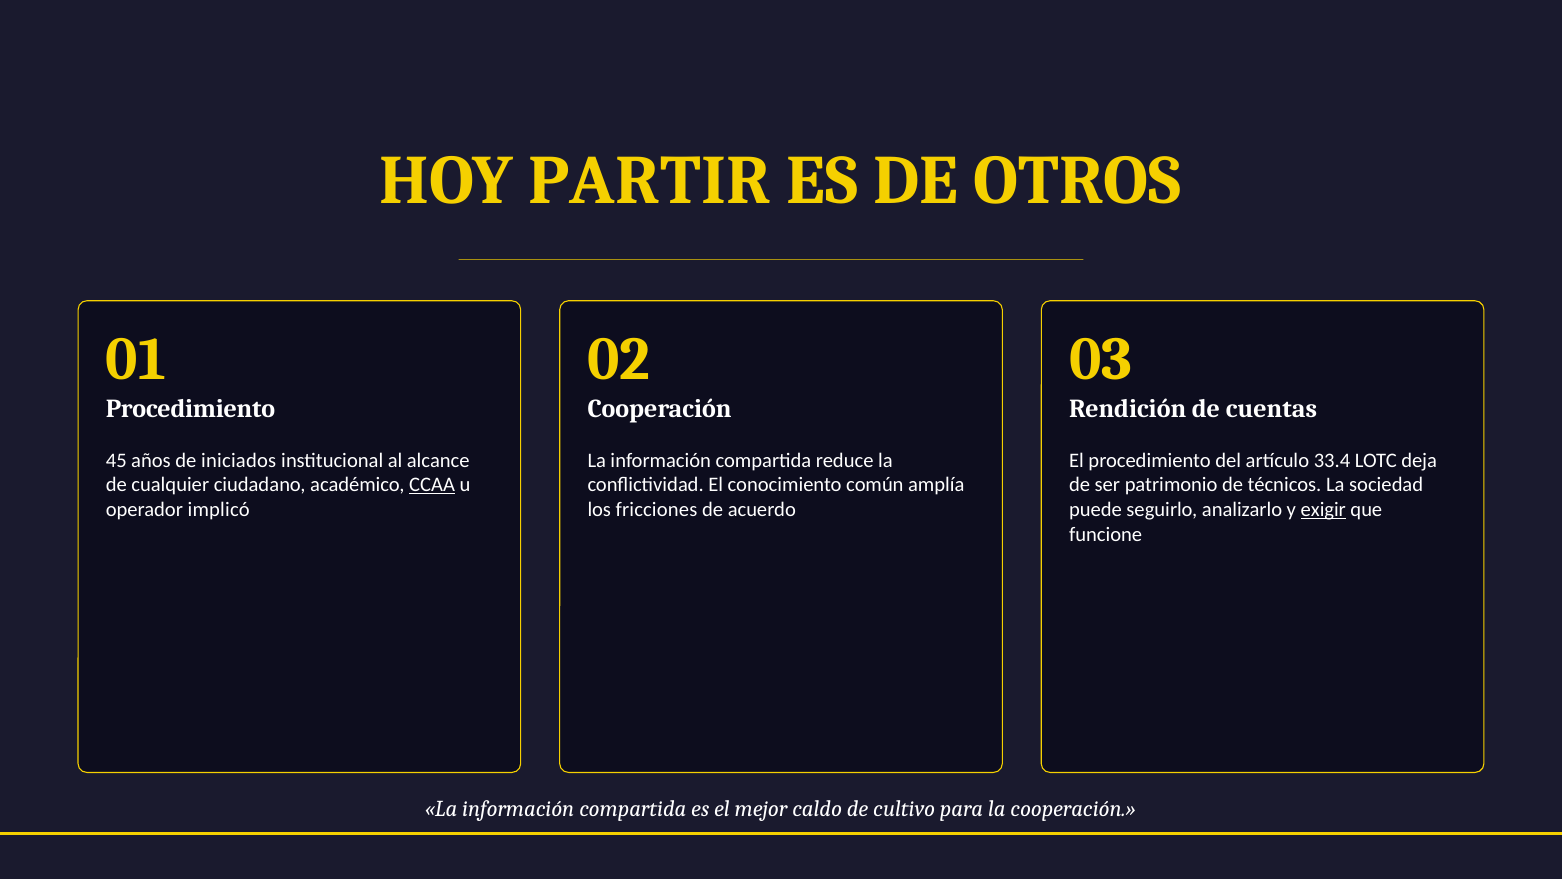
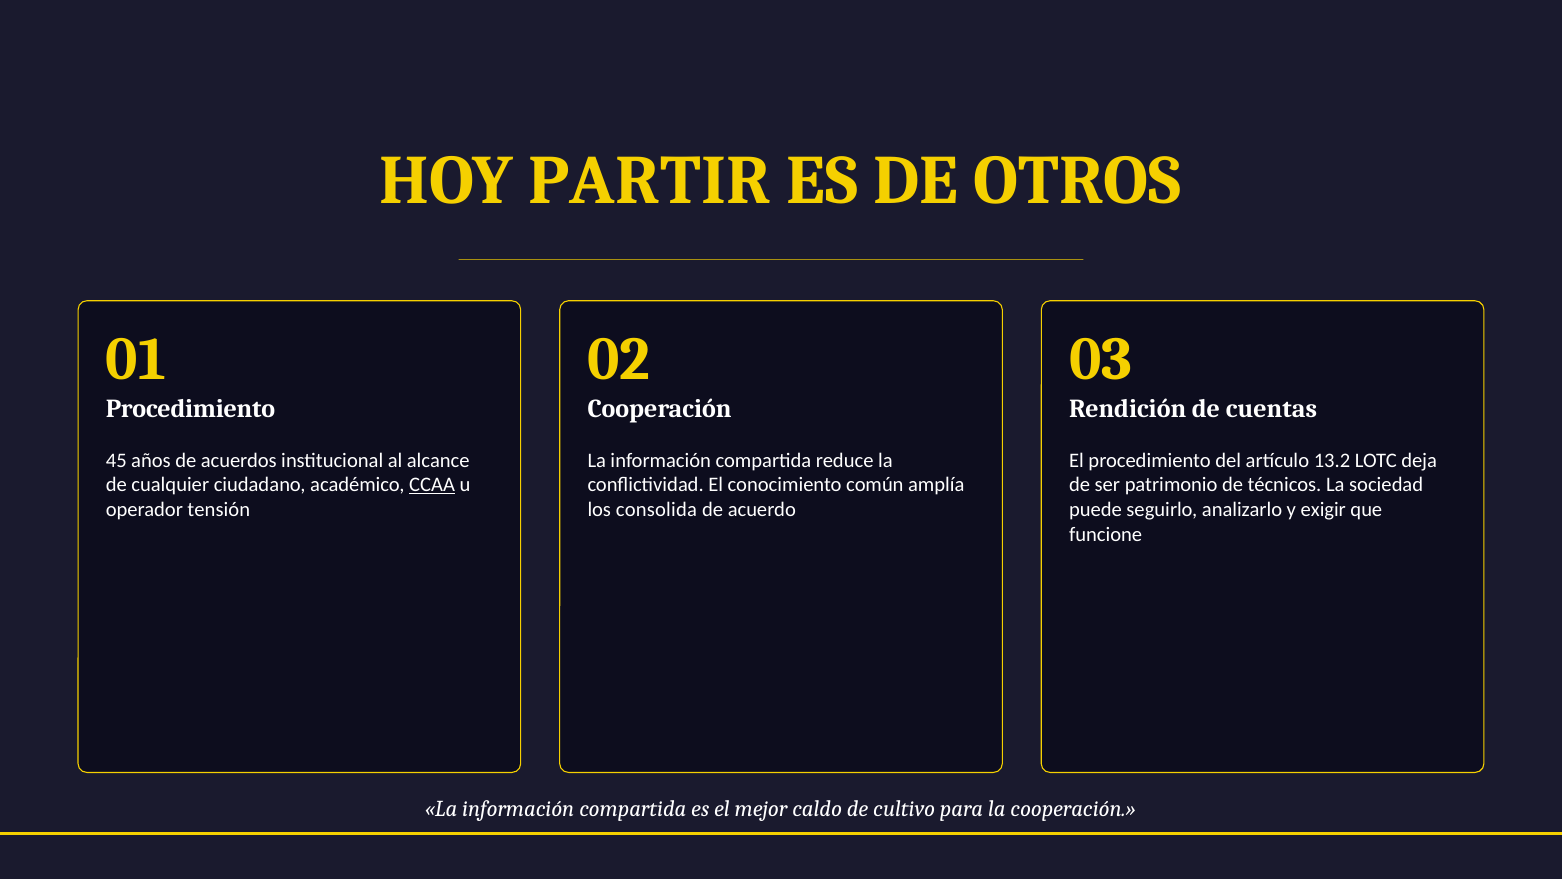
iniciados: iniciados -> acuerdos (239, 460)
33.4: 33.4 -> 13.2 (1332, 460)
implicó: implicó -> tensión (219, 510)
fricciones: fricciones -> consolida (656, 510)
exigir underline: present -> none (1323, 510)
